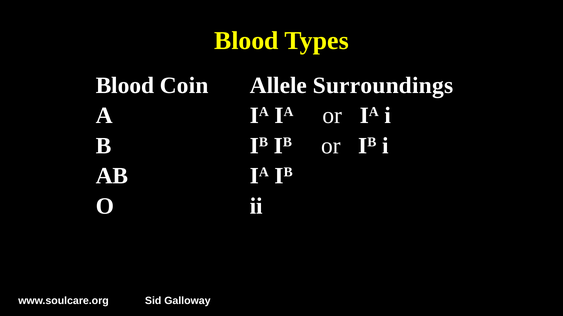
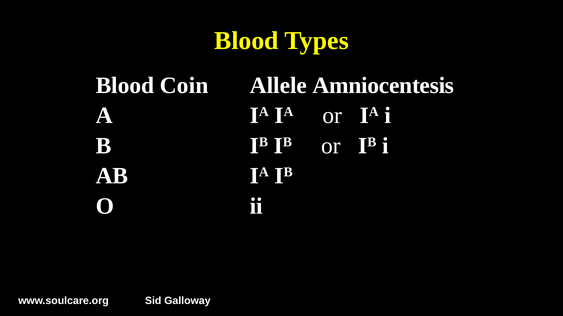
Surroundings: Surroundings -> Amniocentesis (383, 86)
